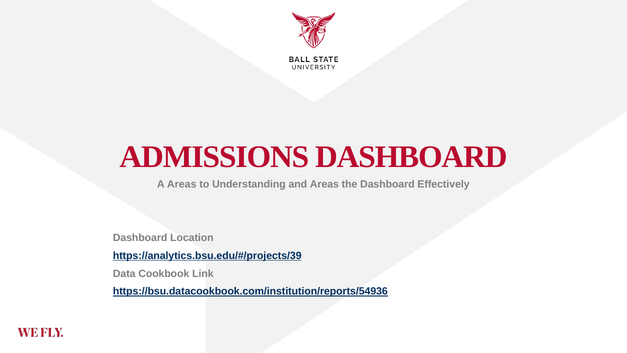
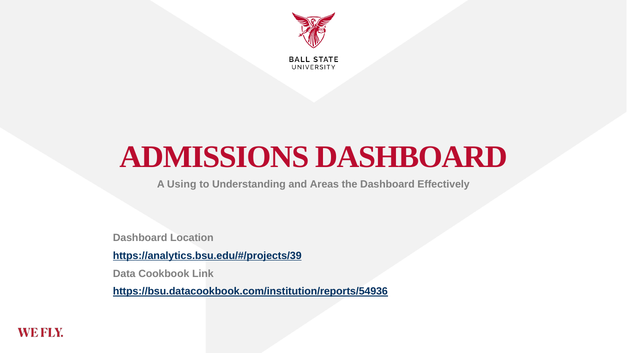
A Areas: Areas -> Using (182, 184)
